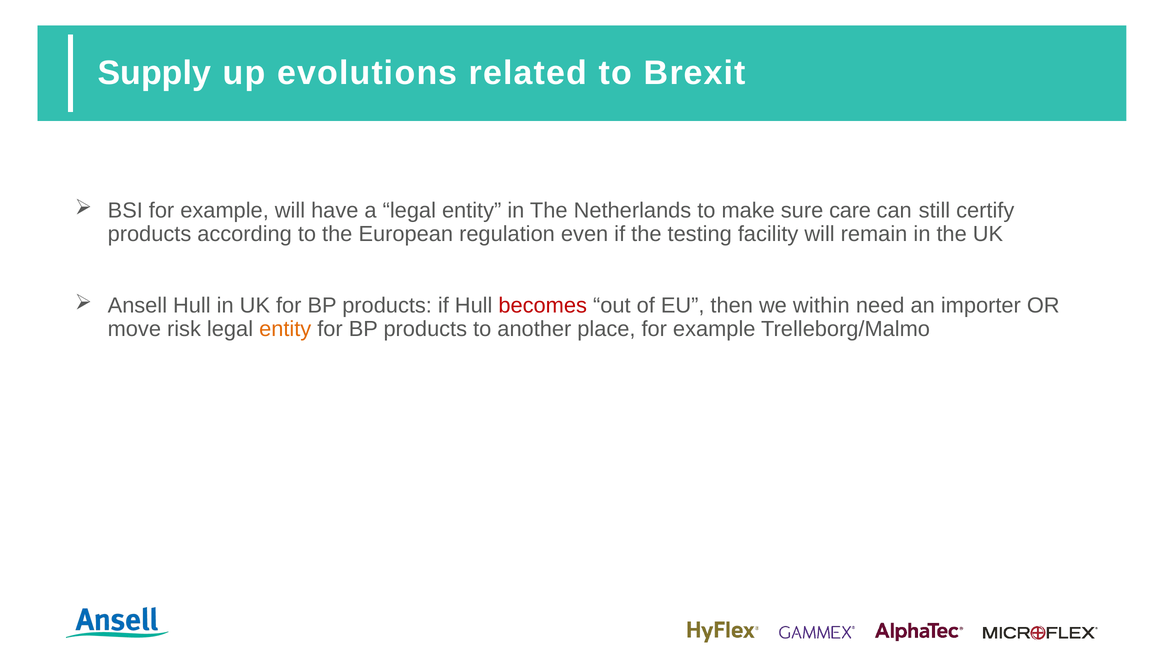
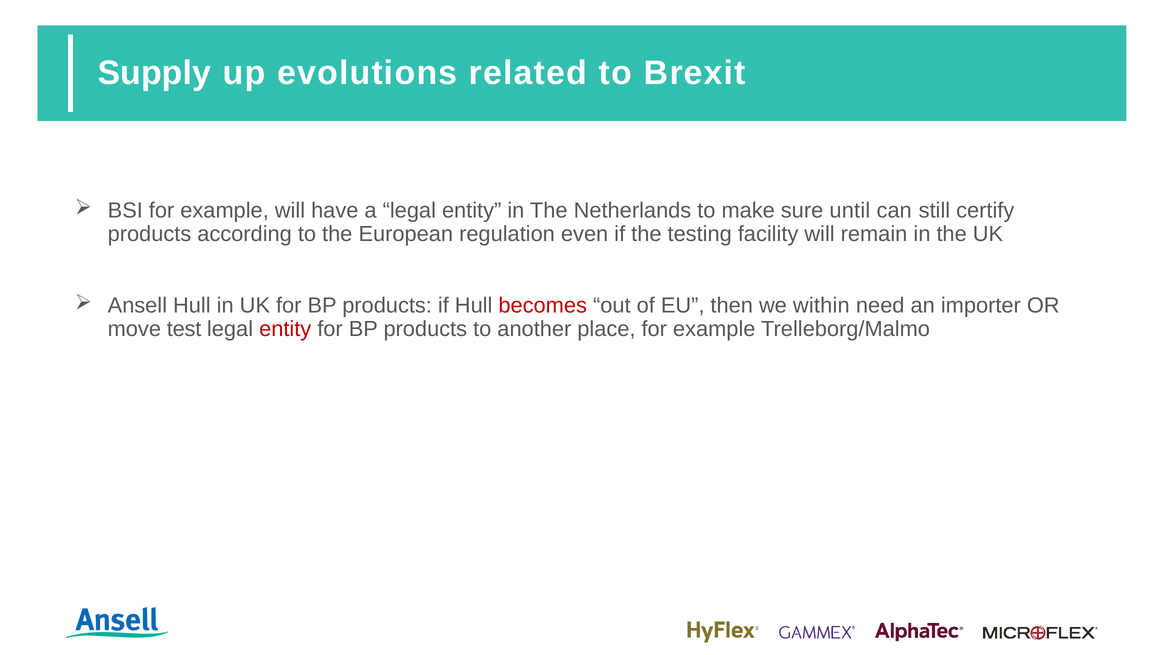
care: care -> until (850, 211)
risk: risk -> test (184, 329)
entity colour: orange -> red (285, 329)
